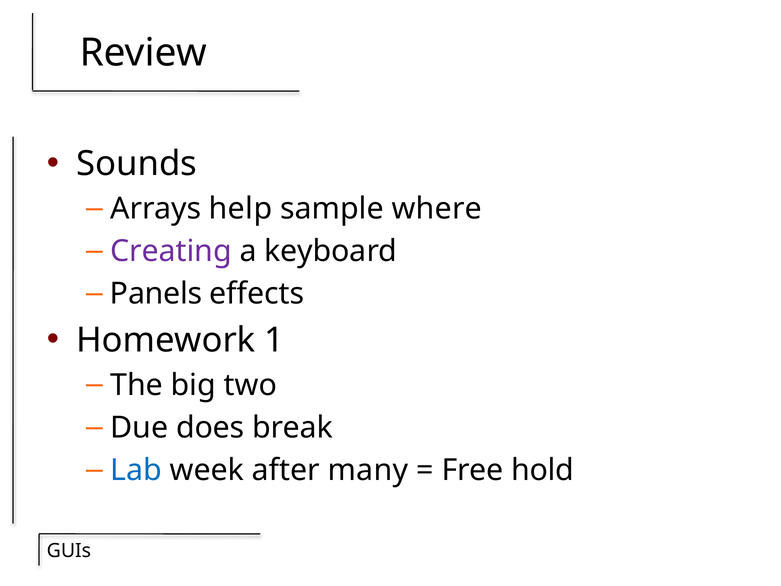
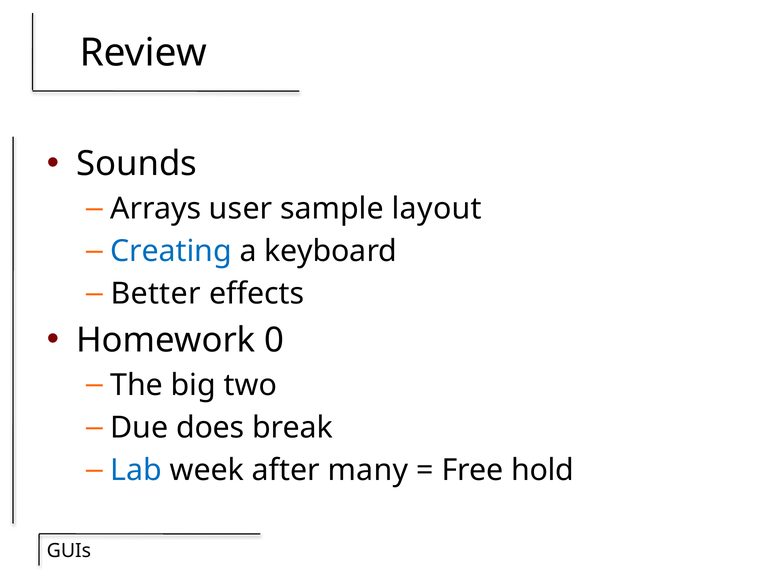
help: help -> user (241, 209)
where: where -> layout (437, 209)
Creating colour: purple -> blue (171, 251)
Panels: Panels -> Better (156, 294)
1: 1 -> 0 (274, 340)
